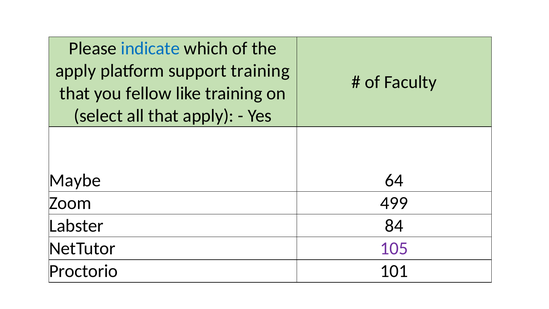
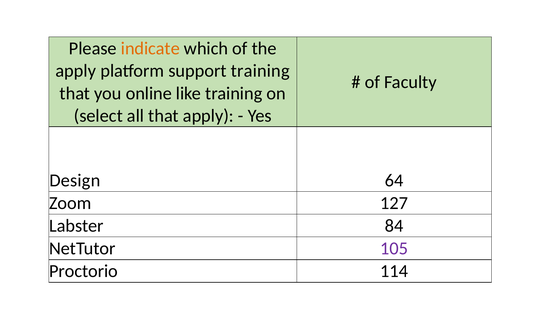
indicate colour: blue -> orange (150, 49)
fellow: fellow -> online (149, 93)
Maybe: Maybe -> Design (75, 180)
499: 499 -> 127 (394, 203)
101: 101 -> 114 (394, 271)
